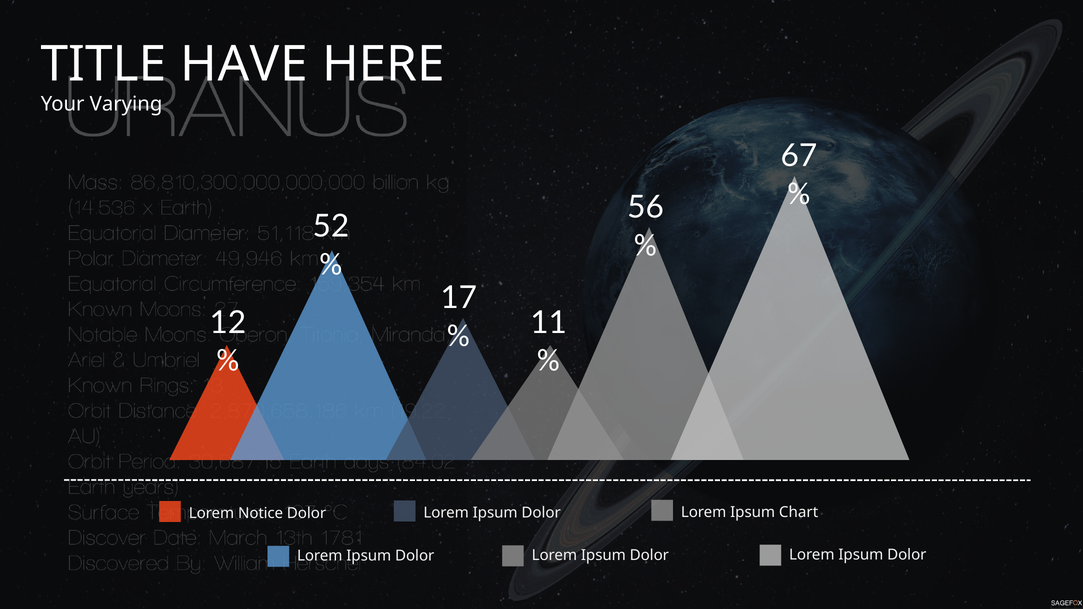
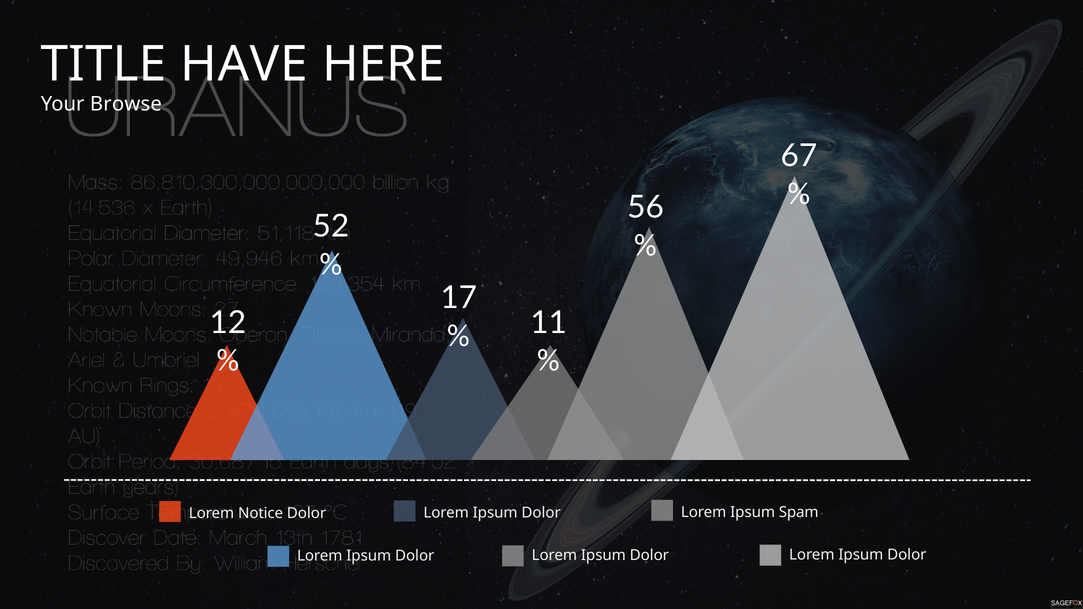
Varying: Varying -> Browse (126, 104)
Chart: Chart -> Spam (799, 512)
